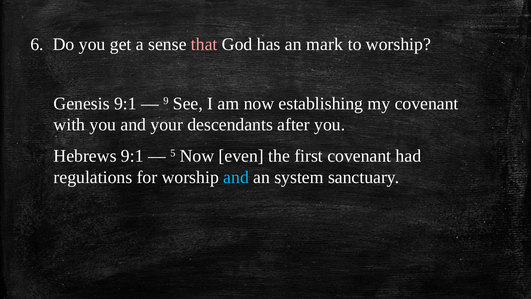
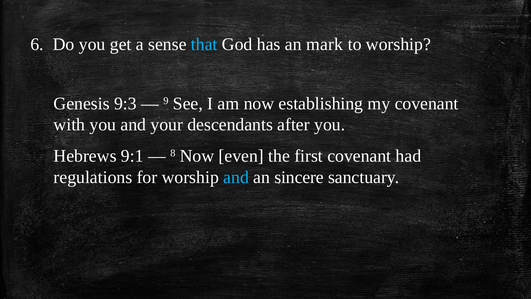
that colour: pink -> light blue (204, 44)
Genesis 9:1: 9:1 -> 9:3 (125, 103)
5: 5 -> 8 (173, 153)
system: system -> sincere (299, 177)
